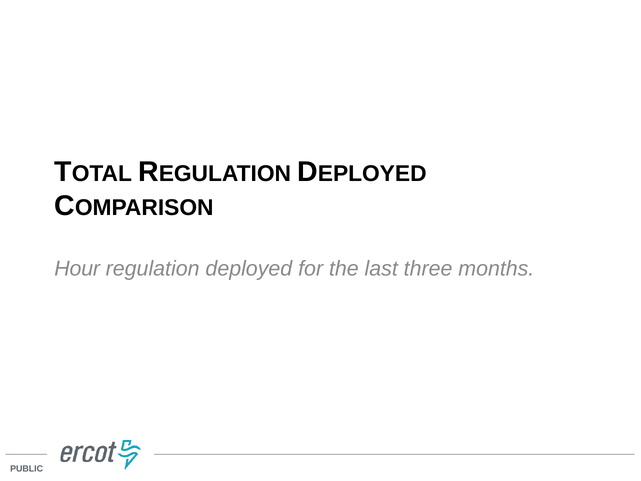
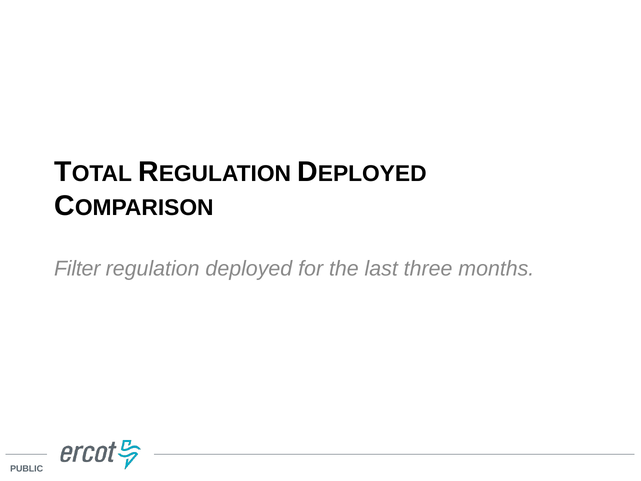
Hour: Hour -> Filter (77, 269)
